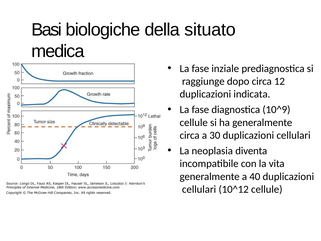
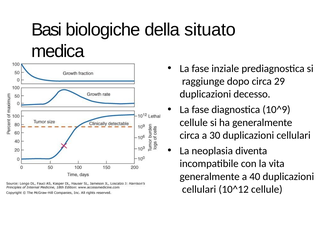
12: 12 -> 29 (279, 81)
indicata: indicata -> decesso (252, 94)
